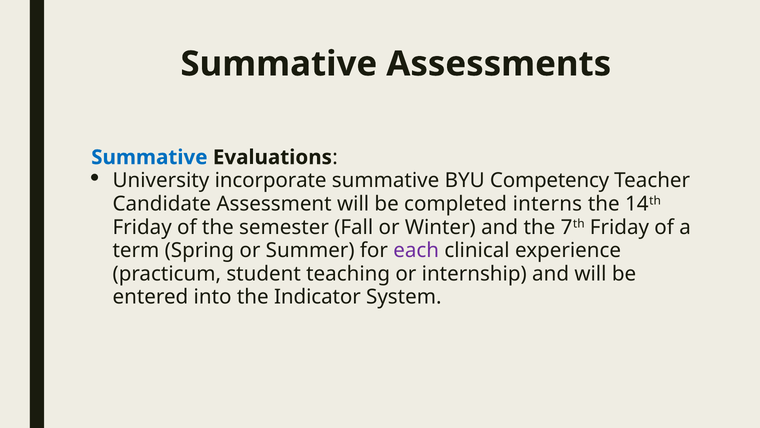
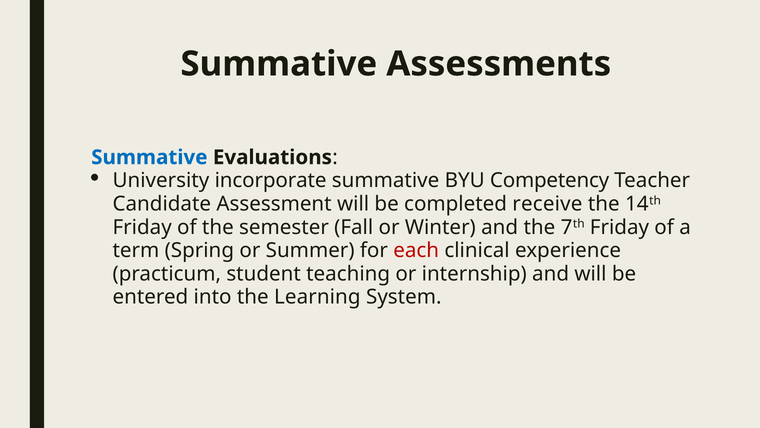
interns: interns -> receive (547, 204)
each colour: purple -> red (416, 250)
Indicator: Indicator -> Learning (317, 297)
